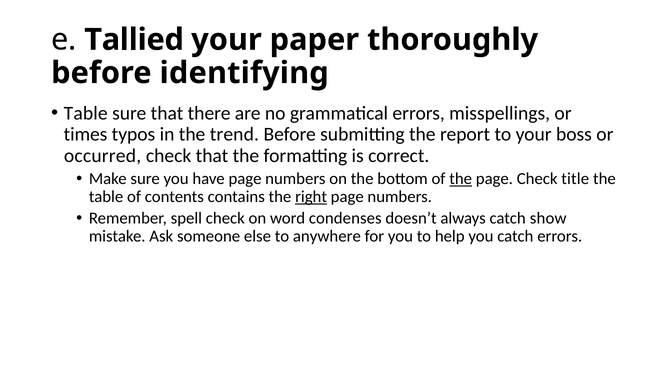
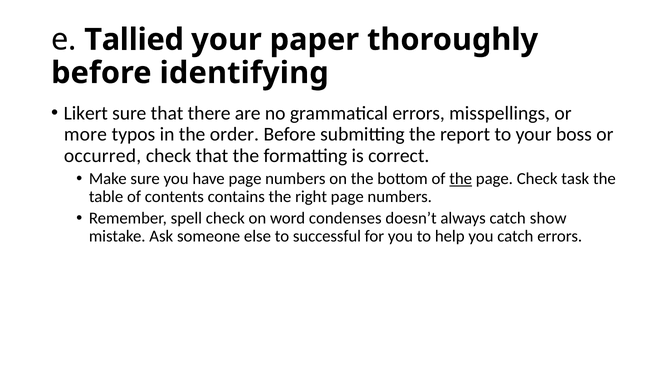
Table: Table -> Likert (86, 113)
times: times -> more (85, 135)
trend: trend -> order (234, 135)
title: title -> task (575, 179)
right underline: present -> none (311, 197)
anywhere: anywhere -> successful (327, 237)
